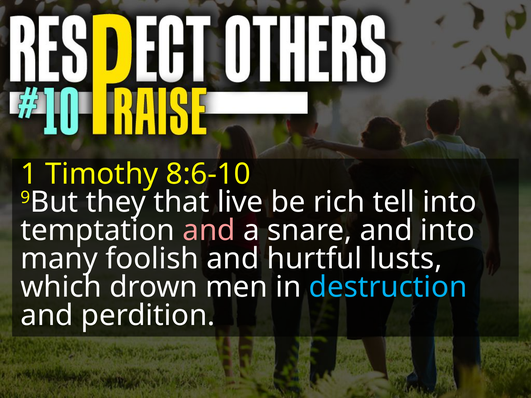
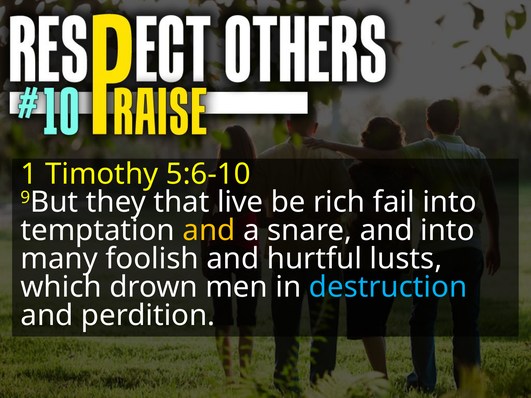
8:6-10: 8:6-10 -> 5:6-10 (208, 174)
tell: tell -> fail (394, 202)
and colour: pink -> yellow (209, 231)
